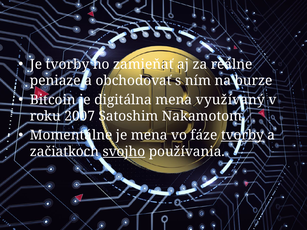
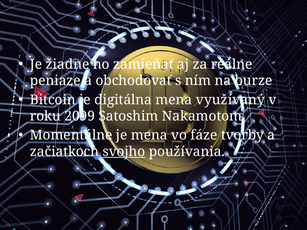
Je tvorby: tvorby -> žiadne (68, 64)
2007: 2007 -> 2099 (80, 116)
tvorby underline: present -> none (242, 135)
